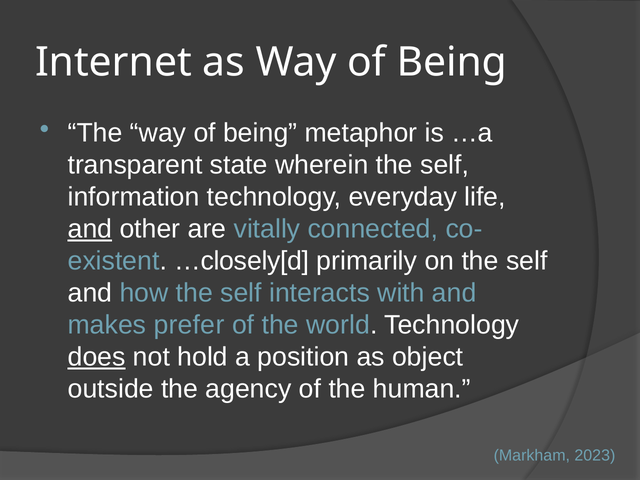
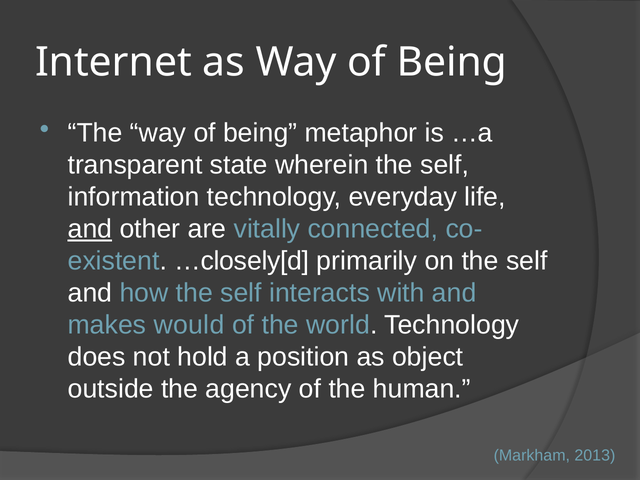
prefer: prefer -> would (189, 325)
does underline: present -> none (97, 357)
2023: 2023 -> 2013 (595, 456)
